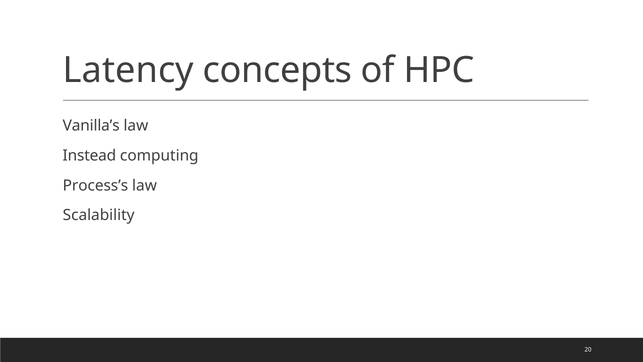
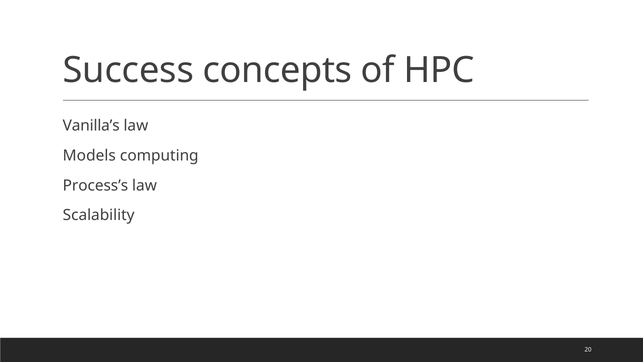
Latency: Latency -> Success (128, 70)
Instead: Instead -> Models (89, 156)
